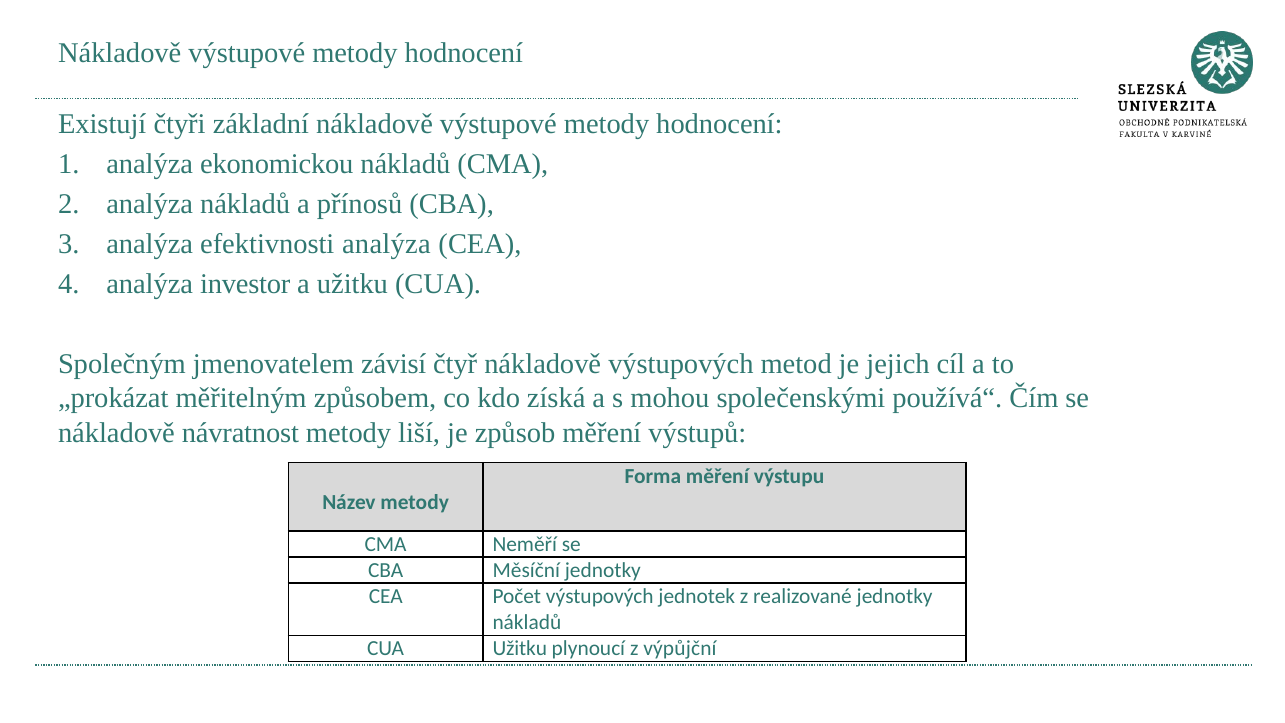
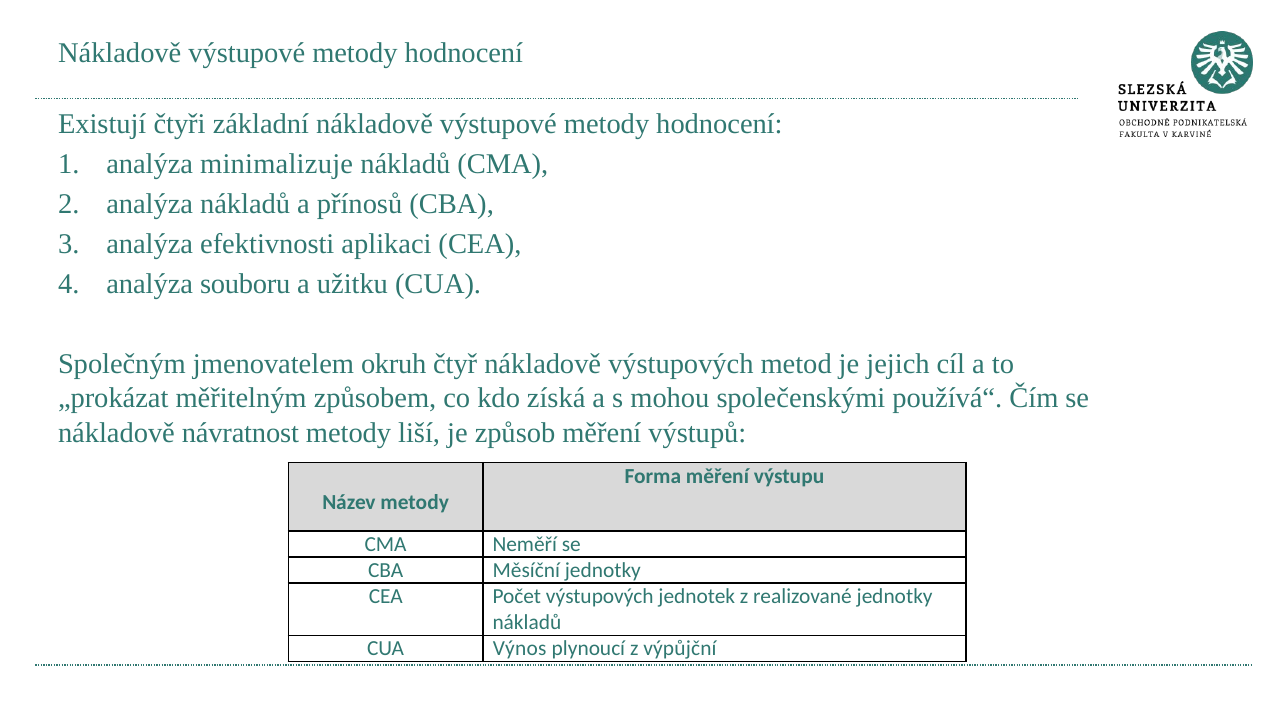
ekonomickou: ekonomickou -> minimalizuje (277, 164)
efektivnosti analýza: analýza -> aplikaci (387, 244)
investor: investor -> souboru (245, 284)
závisí: závisí -> okruh (394, 364)
CUA Užitku: Užitku -> Výnos (520, 649)
